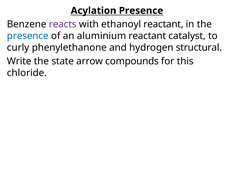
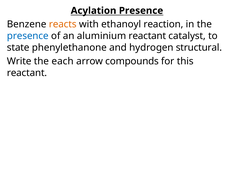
reacts colour: purple -> orange (63, 24)
ethanoyl reactant: reactant -> reaction (163, 24)
curly: curly -> state (18, 48)
state: state -> each (63, 61)
chloride: chloride -> reactant (27, 73)
